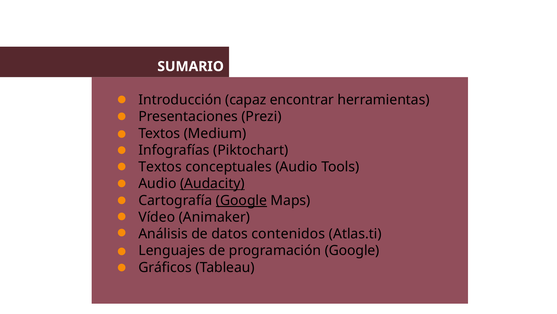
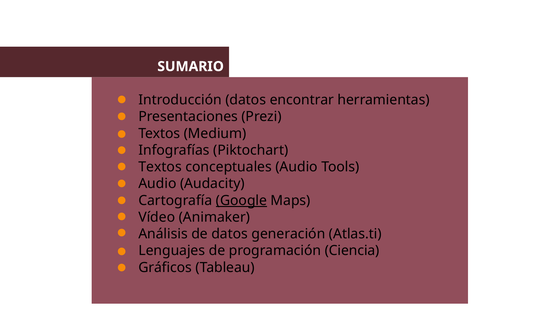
Introducción capaz: capaz -> datos (246, 100)
Audacity underline: present -> none (212, 183)
contenidos: contenidos -> generación (288, 233)
programación Google: Google -> Ciencia (352, 250)
